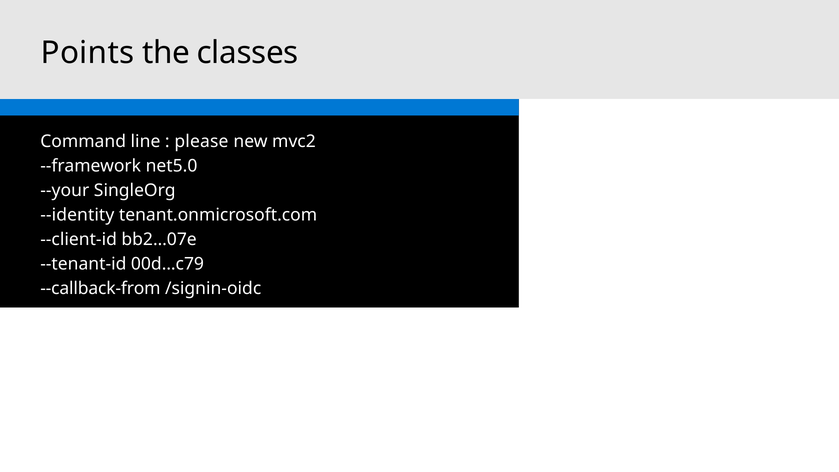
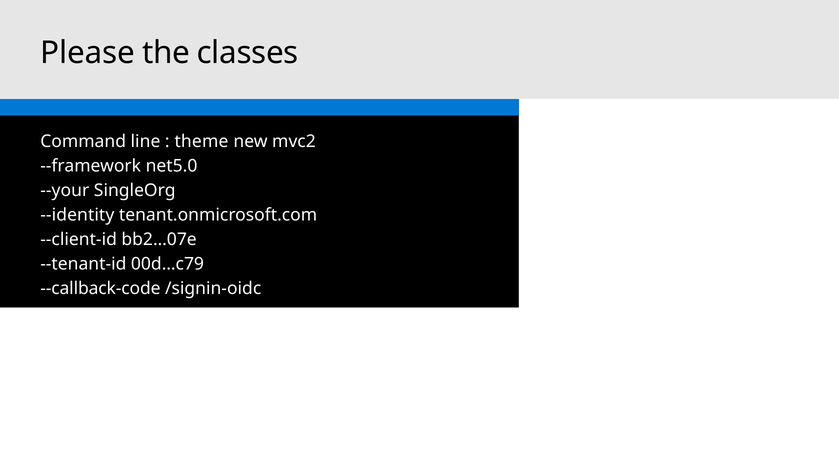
Points: Points -> Please (88, 53)
please: please -> theme (201, 141)
--callback-from: --callback-from -> --callback-code (100, 288)
